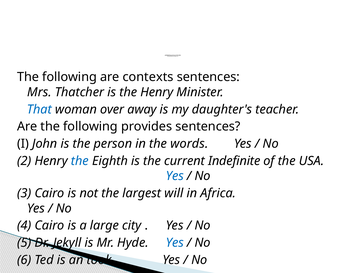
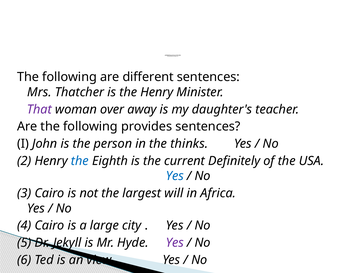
contexts: contexts -> different (148, 77)
That colour: blue -> purple (39, 109)
words: words -> thinks (189, 144)
Indefinite: Indefinite -> Definitely (234, 161)
Yes colour: blue -> purple (175, 243)
took: took -> view (101, 260)
